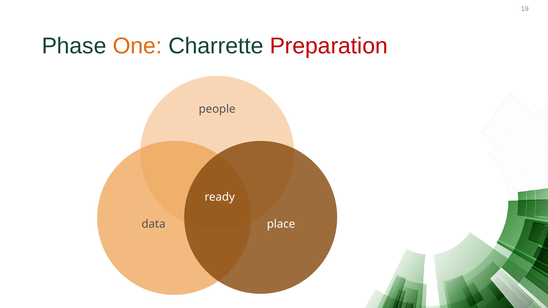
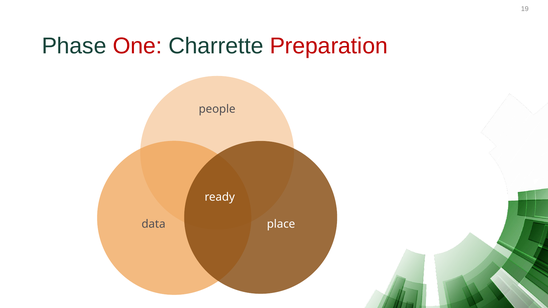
One colour: orange -> red (137, 46)
